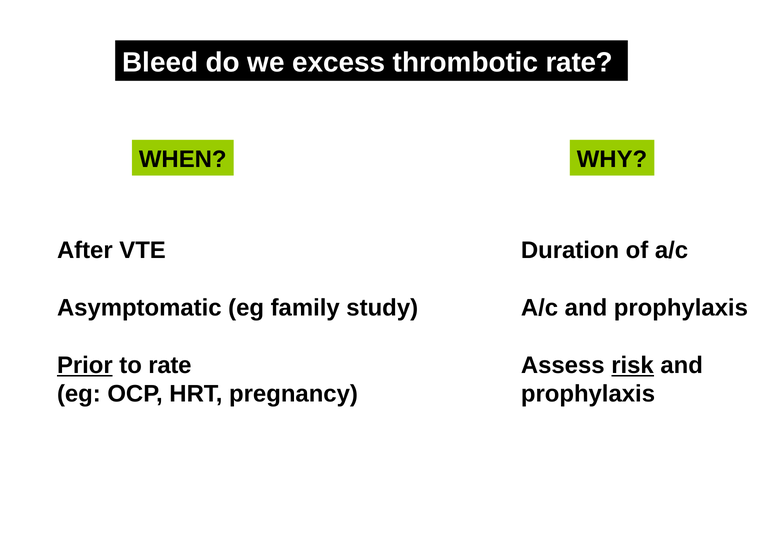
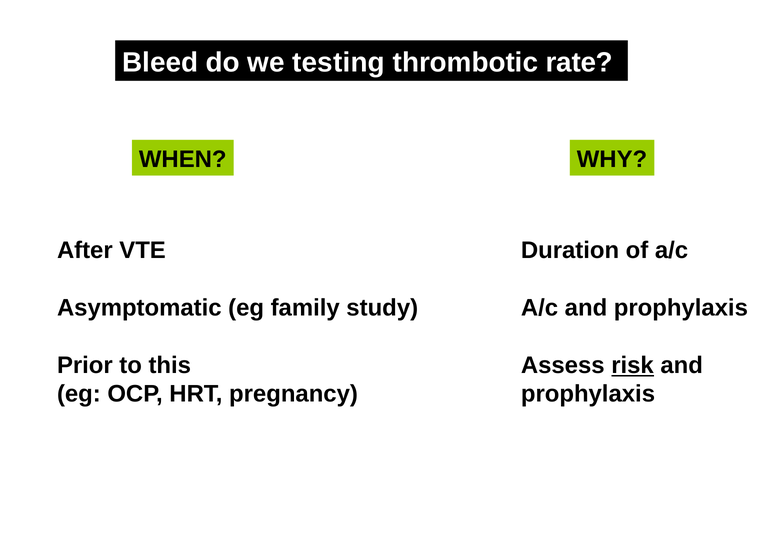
excess: excess -> testing (339, 62)
Prior underline: present -> none (85, 365)
to rate: rate -> this (170, 365)
